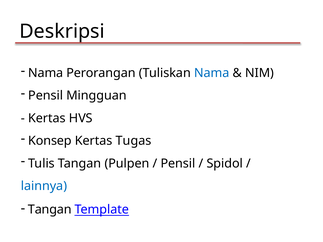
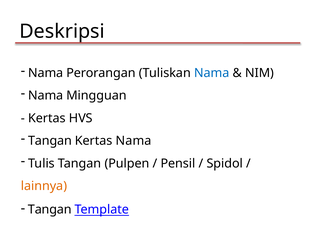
Pensil: Pensil -> Nama (46, 96)
Konsep: Konsep -> Tangan (50, 141)
Kertas Tugas: Tugas -> Nama (134, 141)
lainnya colour: blue -> orange (44, 186)
